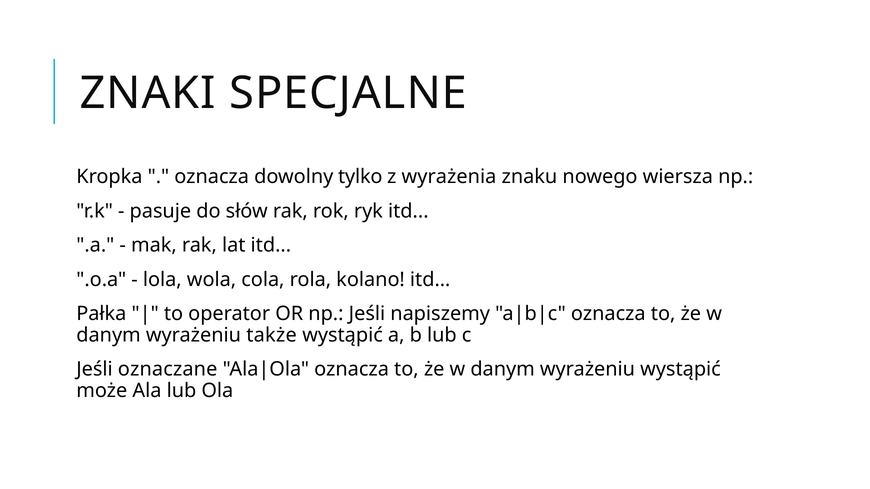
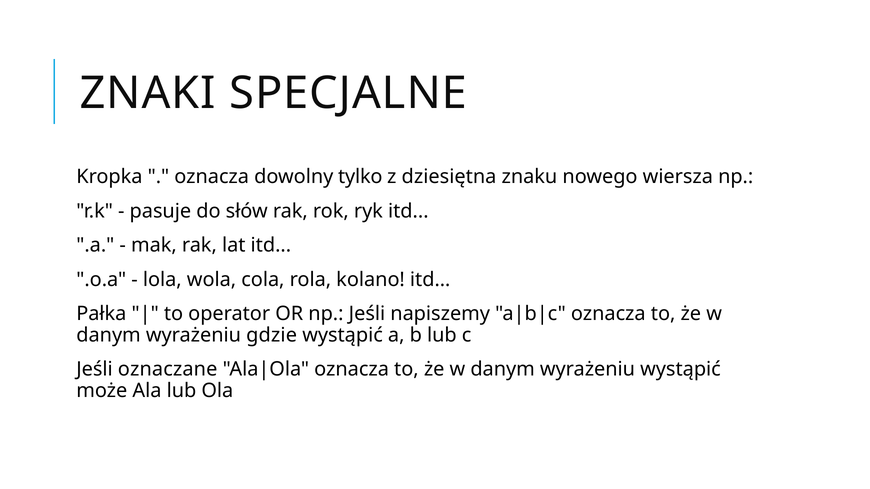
wyrażenia: wyrażenia -> dziesiętna (449, 177)
także: także -> gdzie (272, 335)
